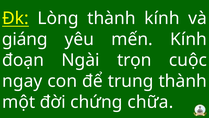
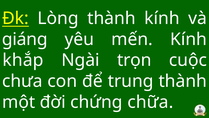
đoạn: đoạn -> khắp (23, 60)
ngay: ngay -> chưa (22, 81)
